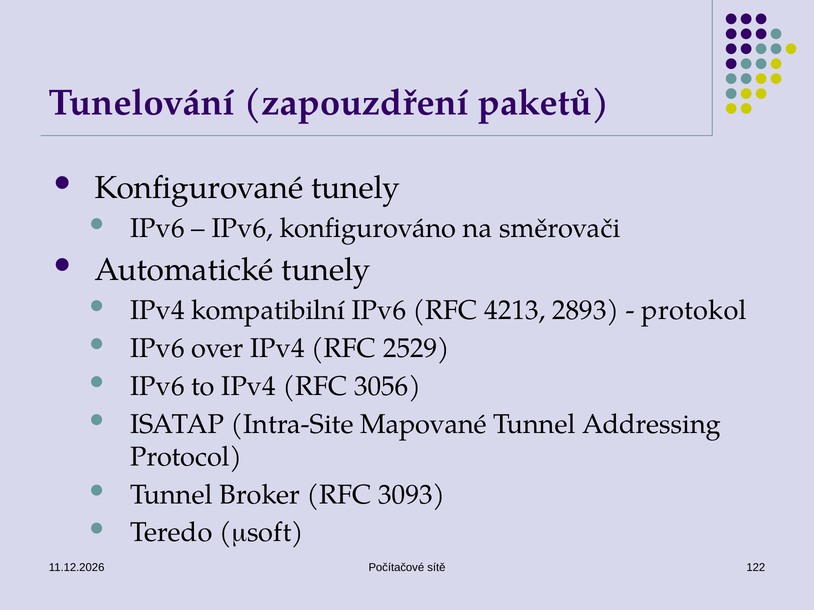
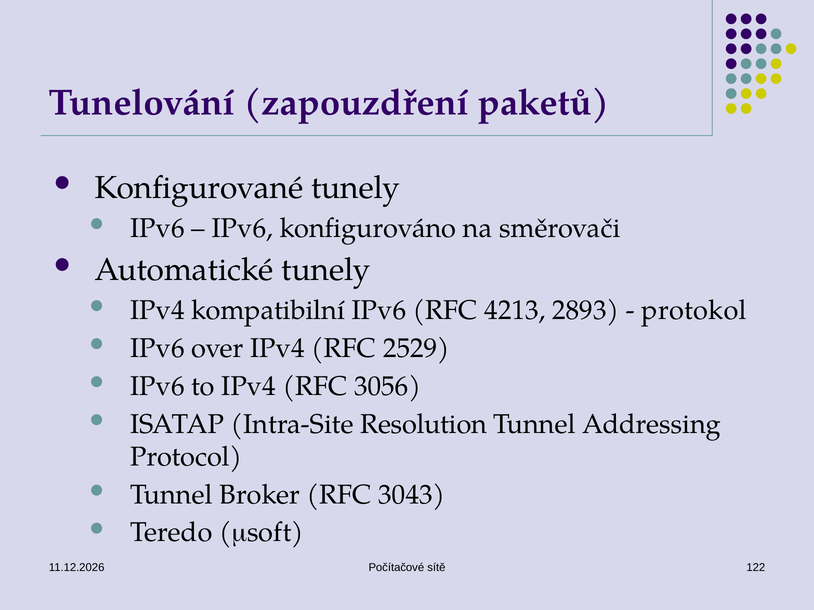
Mapované: Mapované -> Resolution (424, 424)
3093: 3093 -> 3043 (412, 495)
